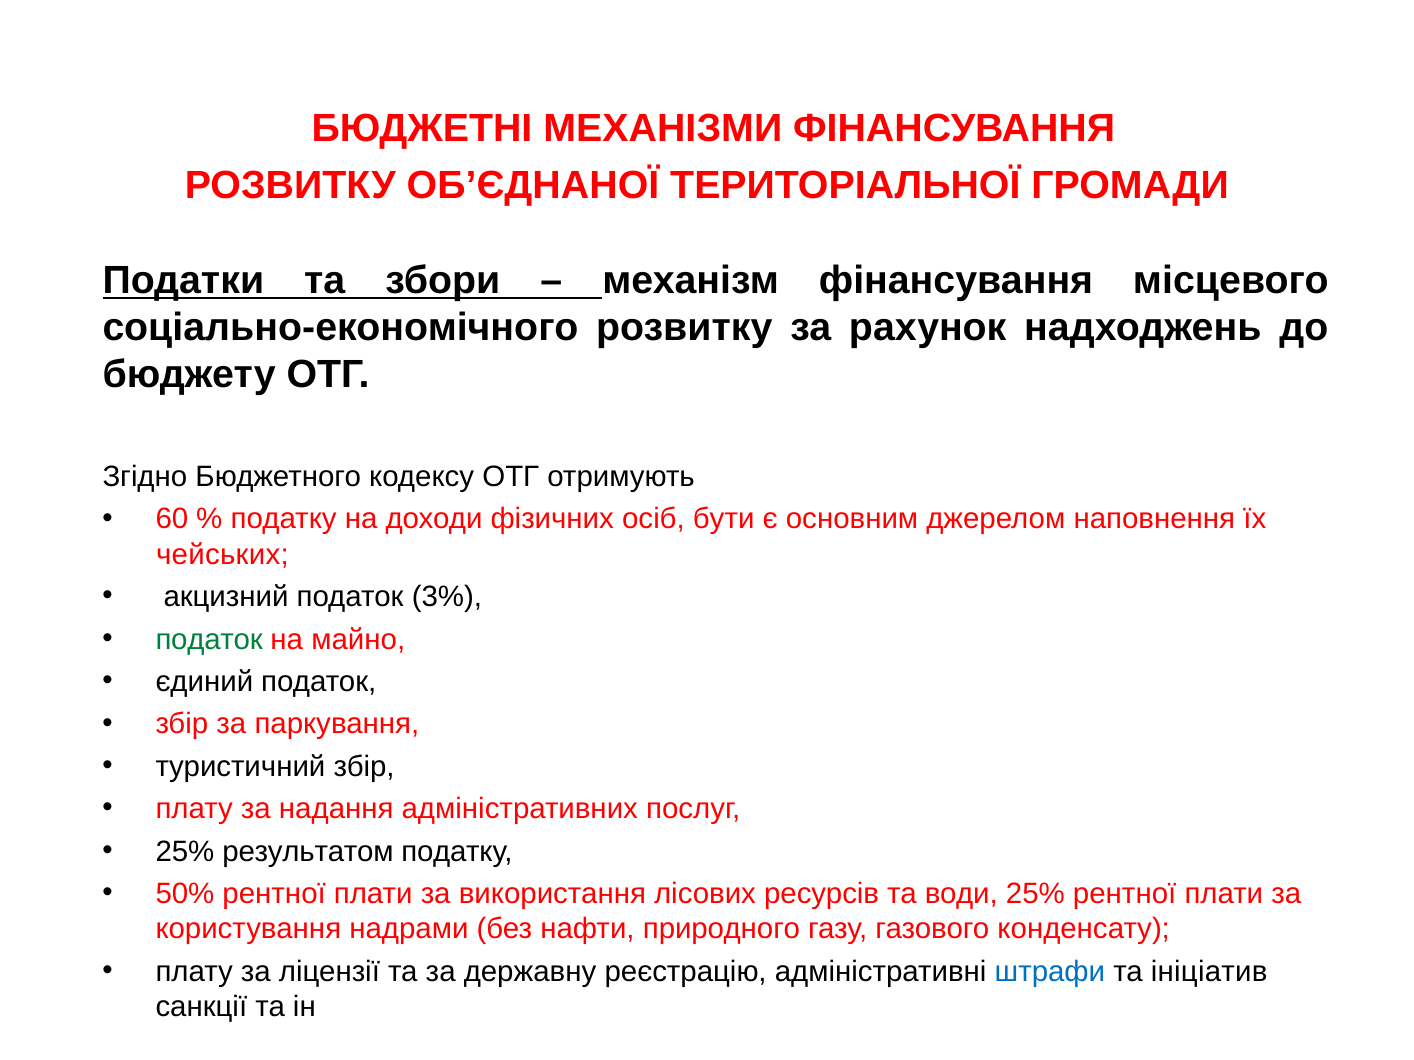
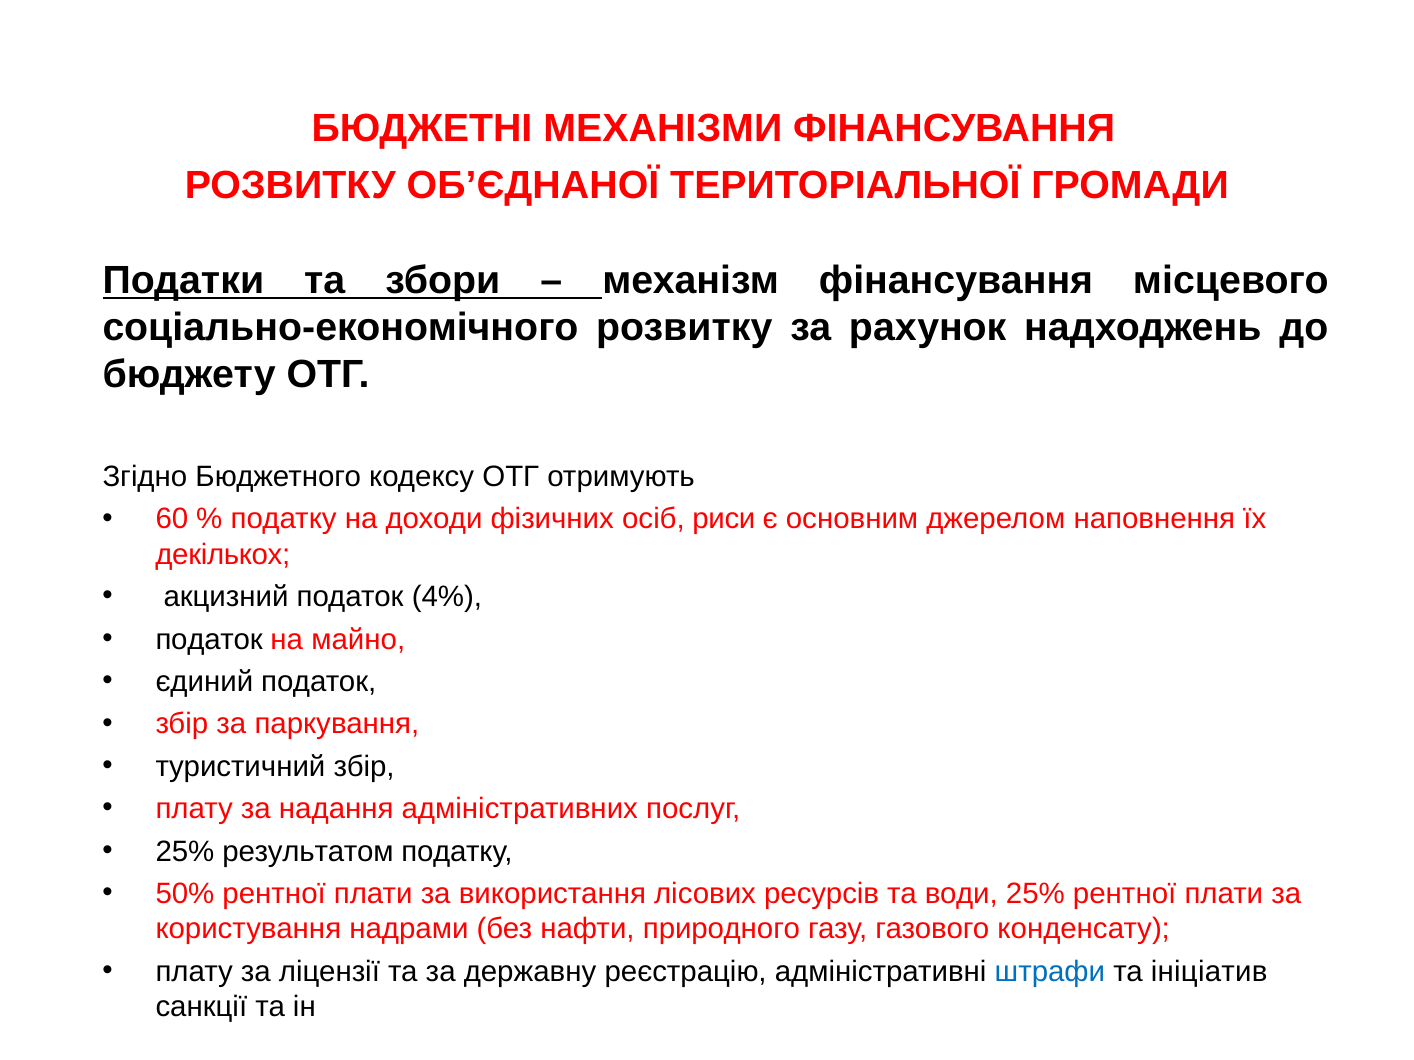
бути: бути -> риси (724, 519)
чейських: чейських -> декількох (223, 555)
3%: 3% -> 4% (447, 597)
податок colour: green -> black (209, 640)
